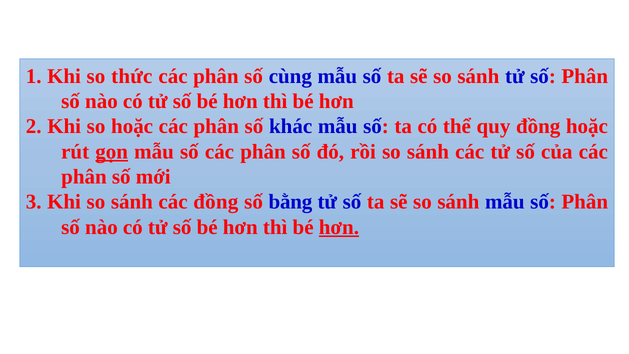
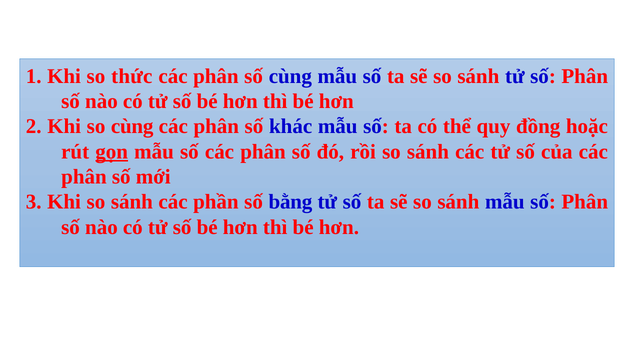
so hoặc: hoặc -> cùng (132, 126)
các đồng: đồng -> phần (216, 202)
hơn underline: present -> none (339, 227)
